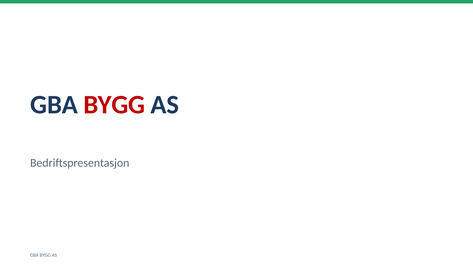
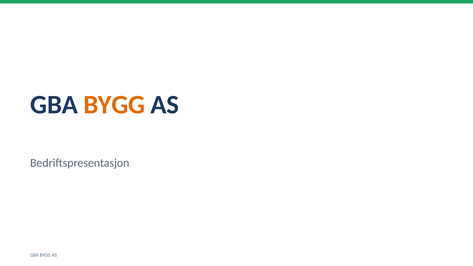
BYGG colour: red -> orange (114, 105)
